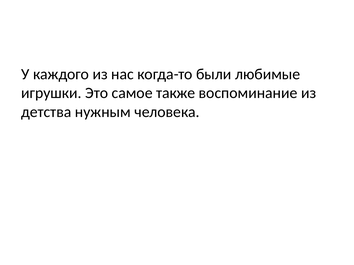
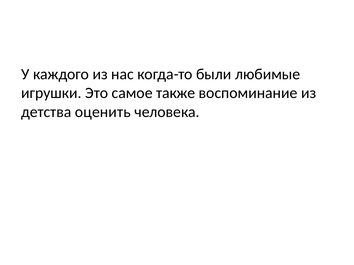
нужным: нужным -> оценить (103, 112)
